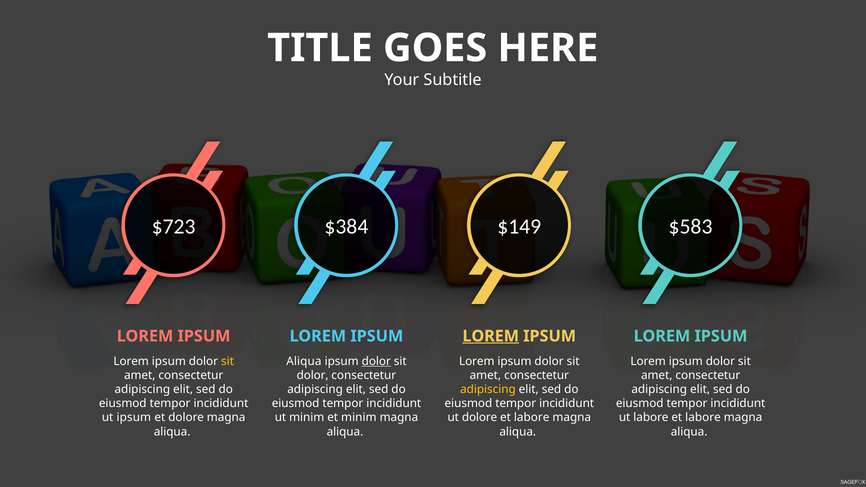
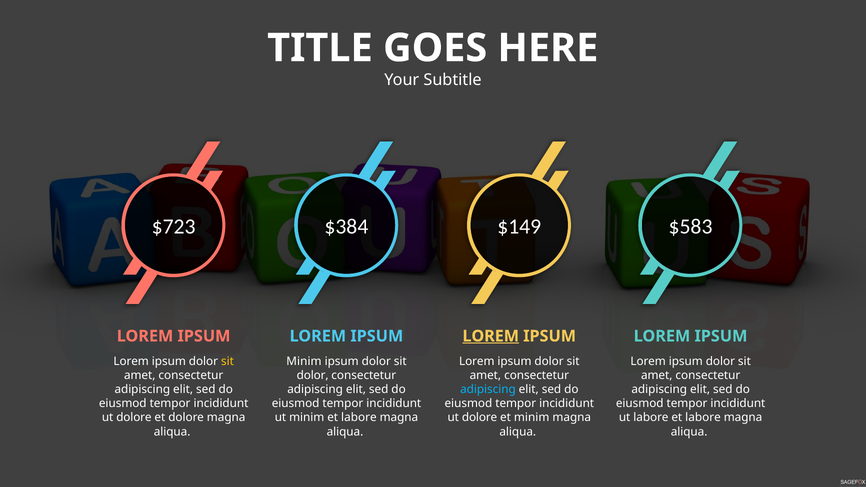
Aliqua: Aliqua -> Minim (304, 361)
dolor underline: present -> none (376, 361)
adipiscing colour: yellow -> light blue (488, 389)
ipsum: ipsum -> dolore (134, 418)
minim: minim -> labore (359, 418)
labore: labore -> minim (532, 418)
